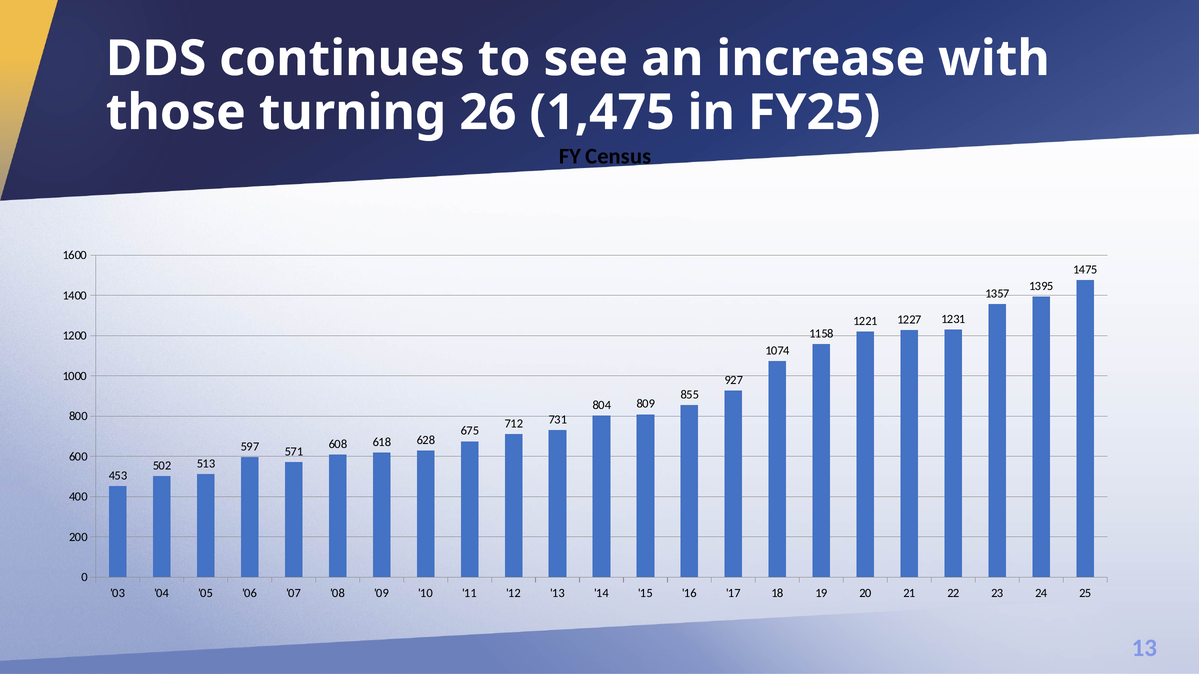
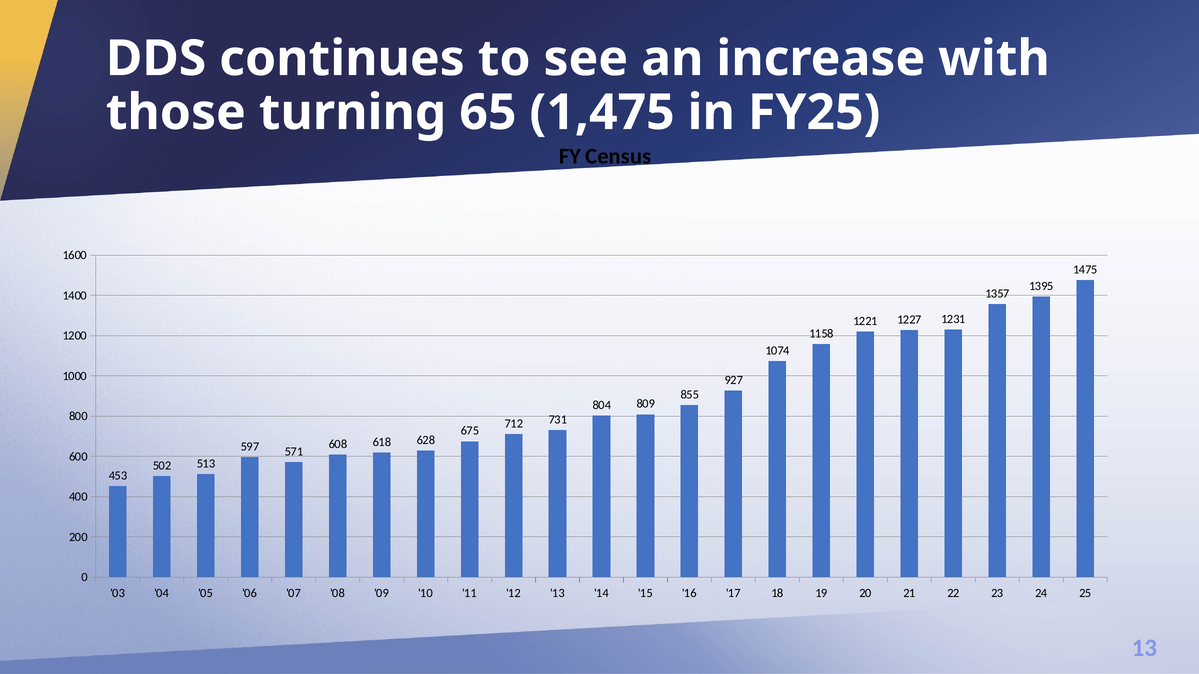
26: 26 -> 65 (488, 113)
